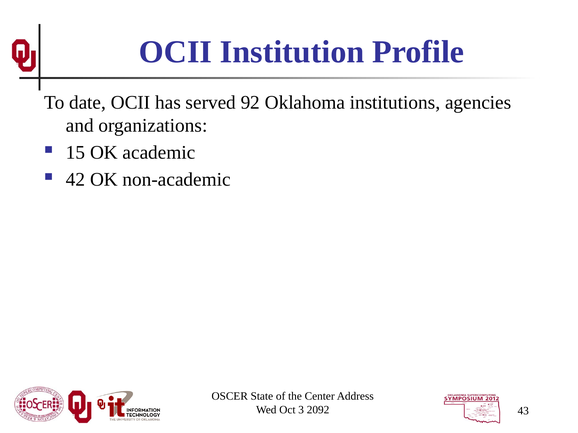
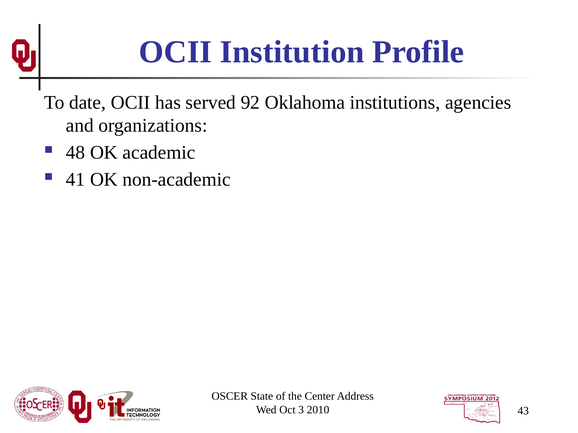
15: 15 -> 48 (76, 153)
42: 42 -> 41 (76, 180)
2092: 2092 -> 2010 (318, 410)
